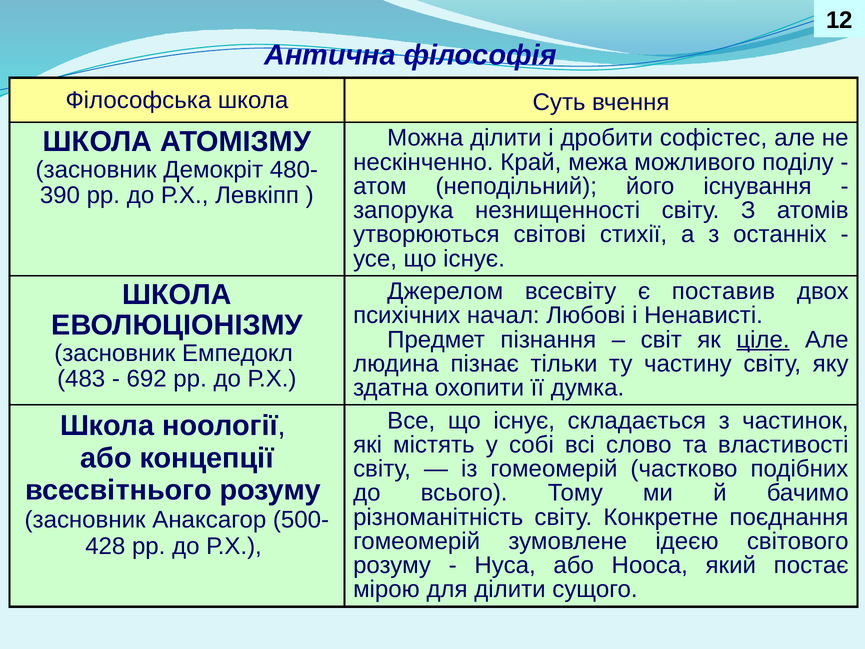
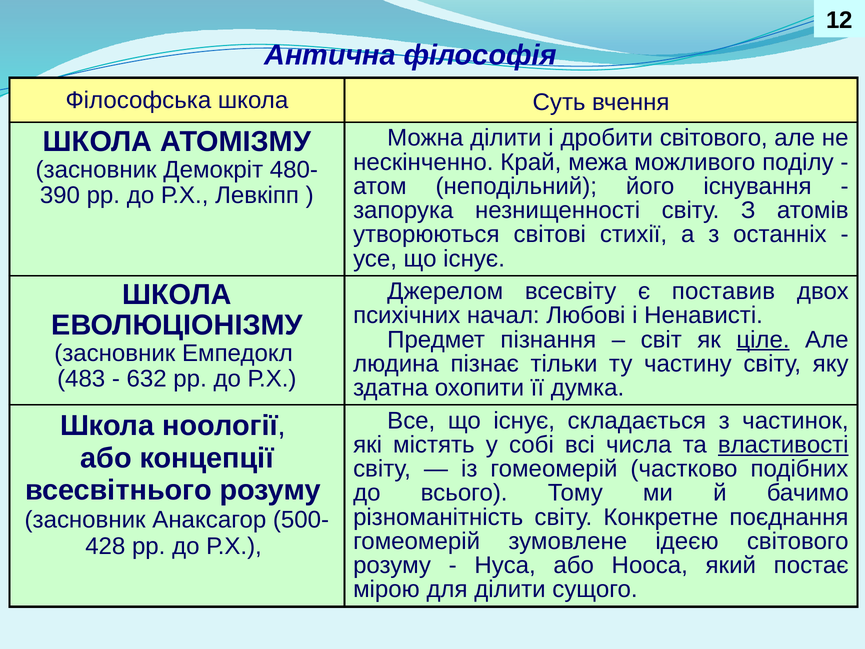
дробити софістес: софістес -> світового (714, 138)
692: 692 -> 632 (147, 379)
слово: слово -> числа (639, 445)
властивості underline: none -> present (783, 445)
